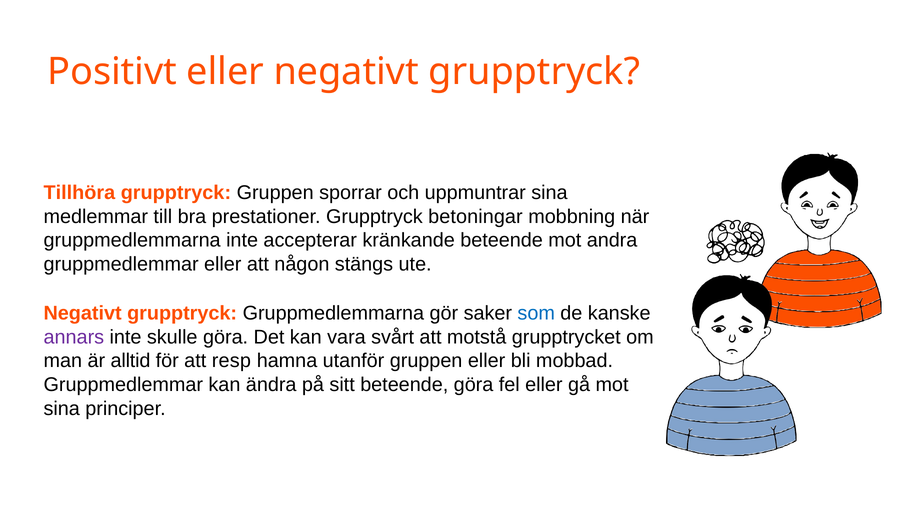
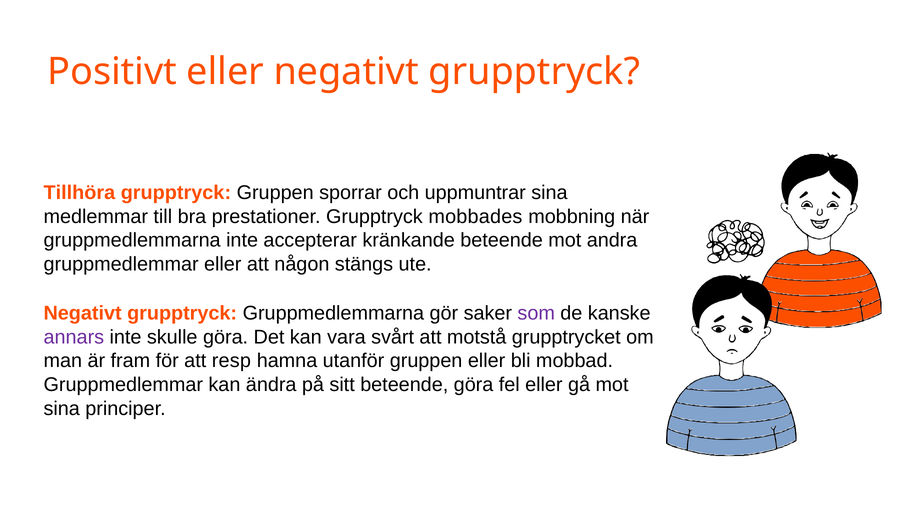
betoningar: betoningar -> mobbades (475, 216)
som colour: blue -> purple (536, 313)
alltid: alltid -> fram (130, 361)
